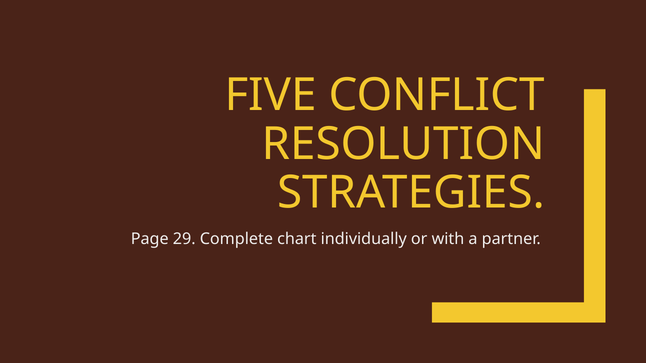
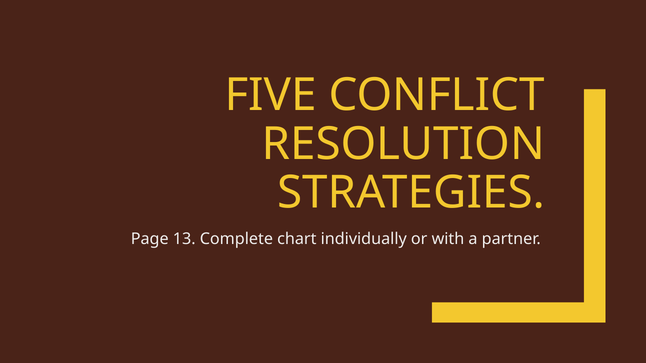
29: 29 -> 13 (184, 239)
